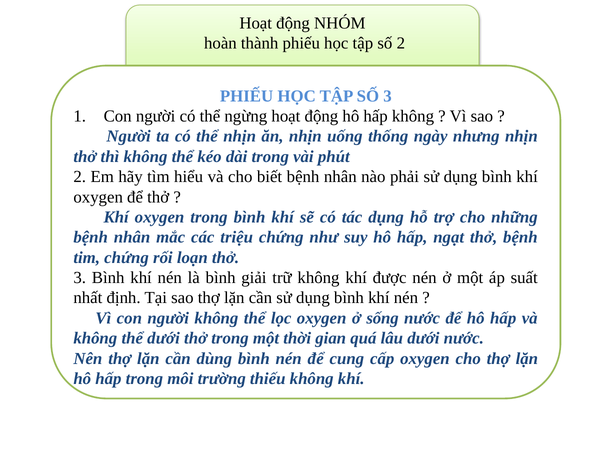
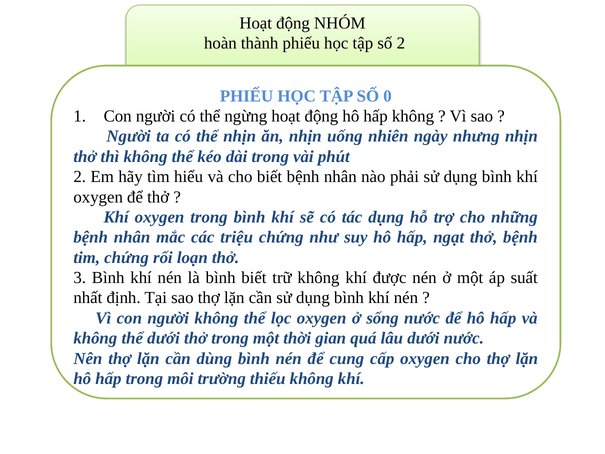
SỐ 3: 3 -> 0 (388, 96)
thống: thống -> nhiên (388, 136)
bình giải: giải -> biết (254, 278)
